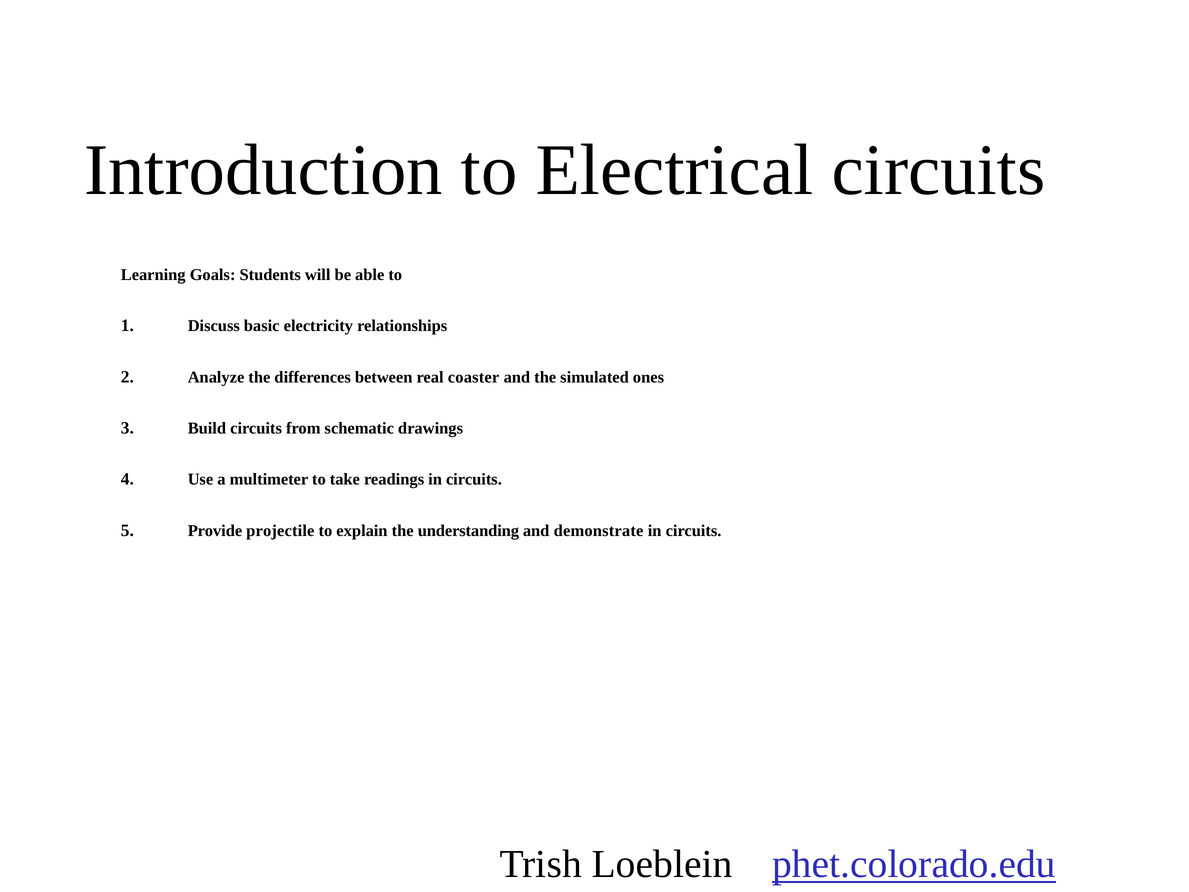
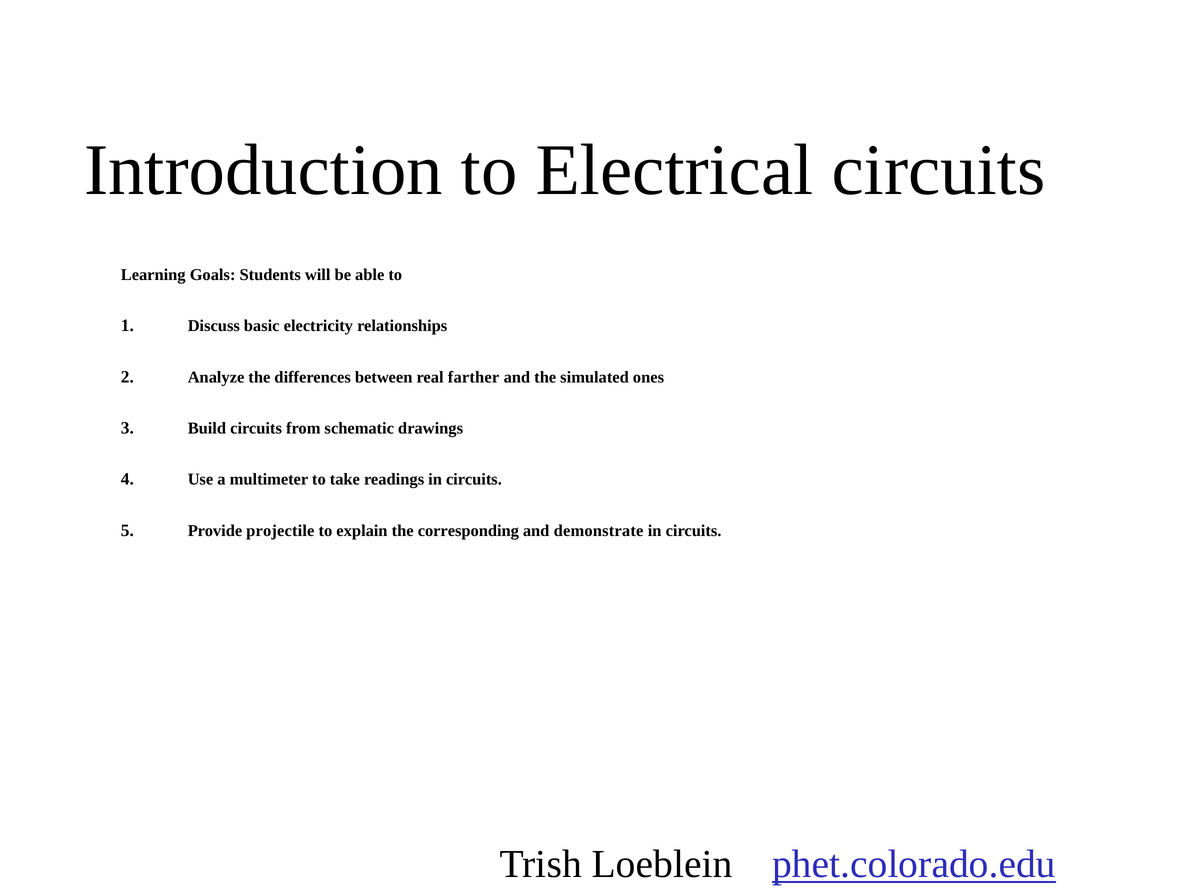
coaster: coaster -> farther (474, 377)
understanding: understanding -> corresponding (468, 530)
